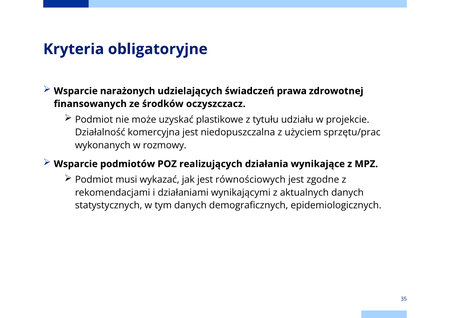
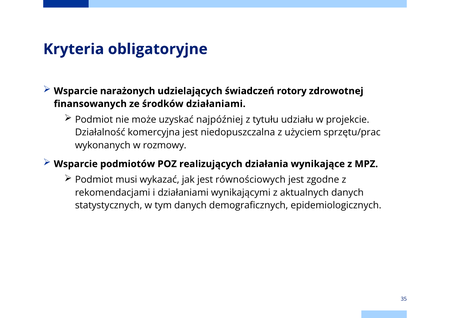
prawa: prawa -> rotory (292, 91)
środków oczyszczacz: oczyszczacz -> działaniami (216, 104)
plastikowe: plastikowe -> najpóźniej (220, 120)
